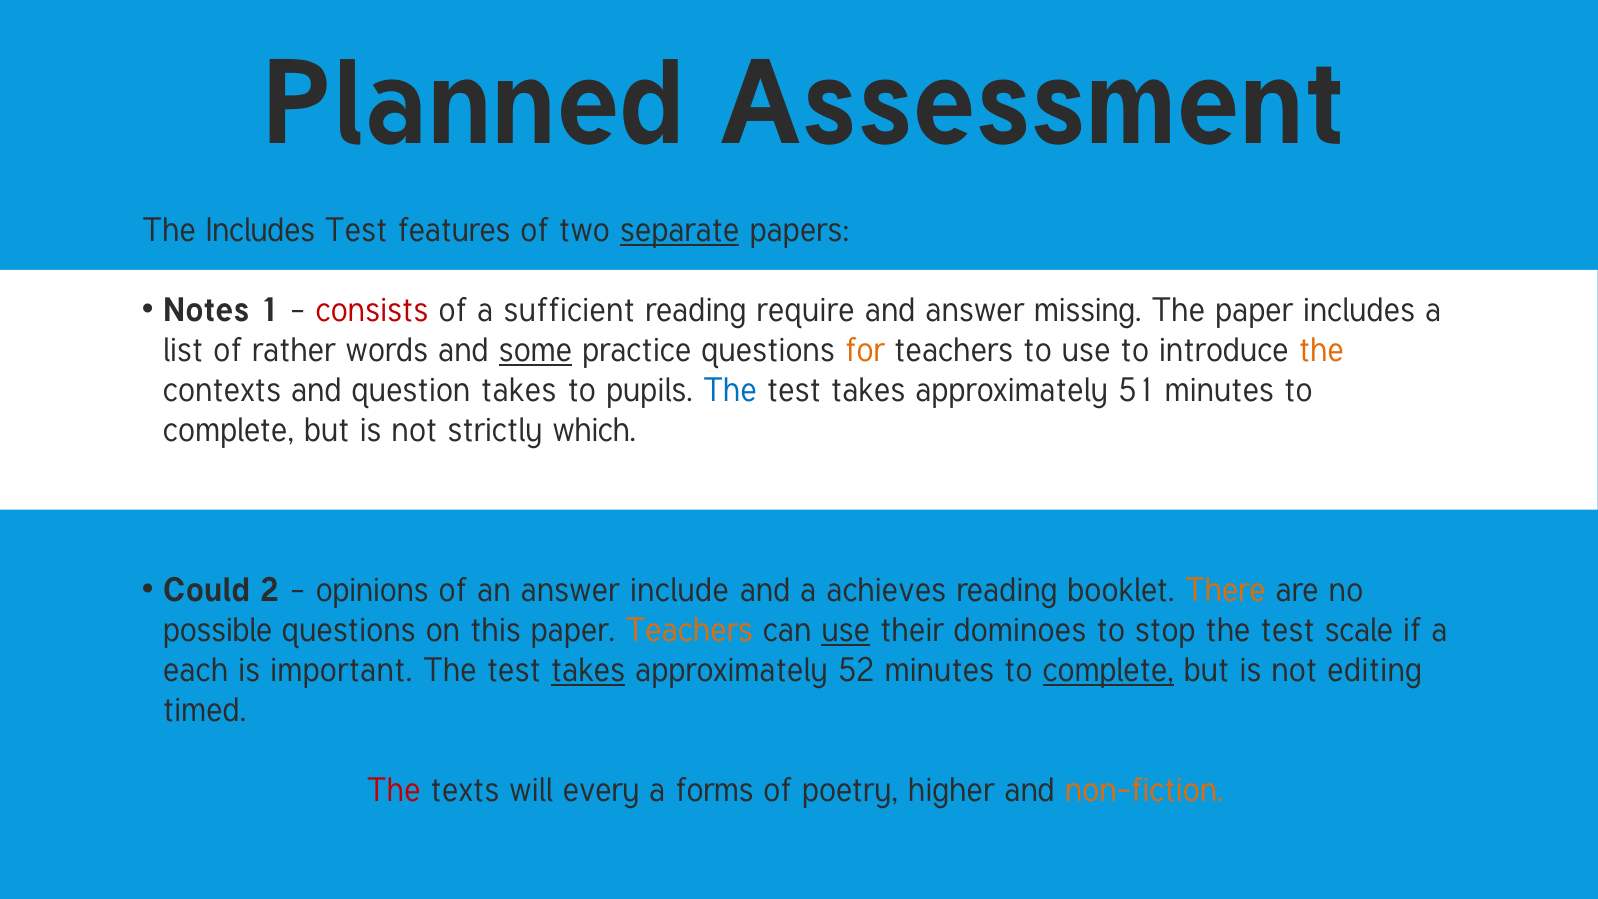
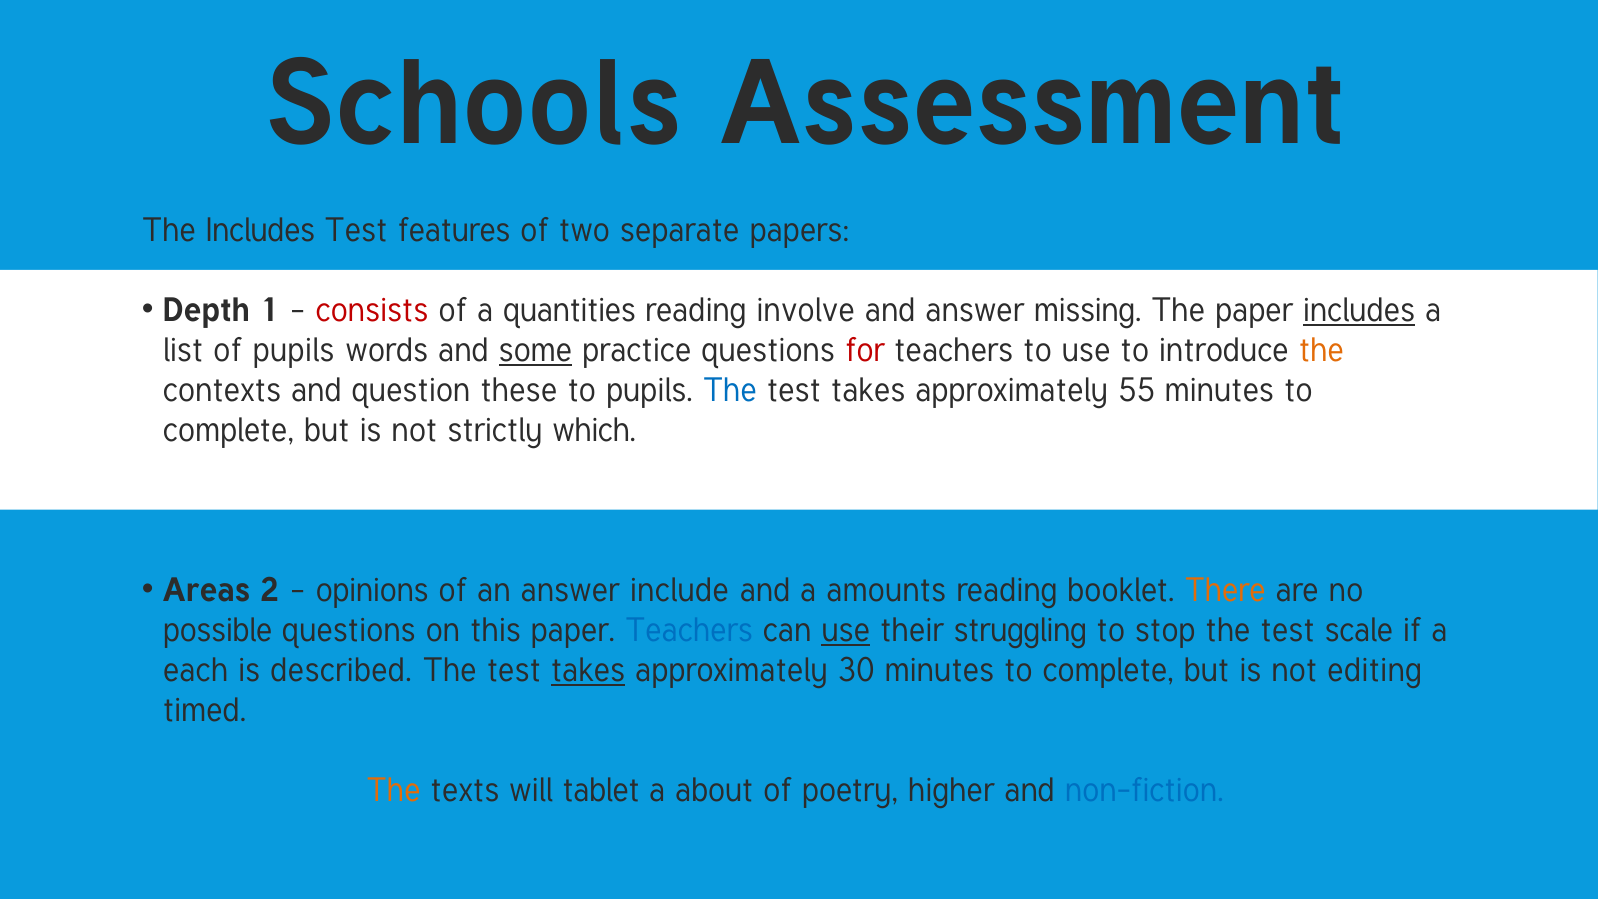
Planned: Planned -> Schools (473, 105)
separate underline: present -> none (680, 231)
Notes: Notes -> Depth (206, 311)
sufficient: sufficient -> quantities (569, 311)
require: require -> involve (806, 311)
includes underline: none -> present (1359, 311)
of rather: rather -> pupils (293, 351)
for colour: orange -> red (865, 351)
question takes: takes -> these (519, 391)
51: 51 -> 55 (1136, 391)
Could: Could -> Areas (207, 591)
achieves: achieves -> amounts (886, 591)
Teachers colour: orange -> blue (689, 631)
dominoes: dominoes -> struggling (1020, 631)
important: important -> described (341, 670)
52: 52 -> 30 (856, 670)
complete underline: present -> none (1108, 670)
The colour: red -> orange (393, 790)
every: every -> tablet (601, 790)
forms: forms -> about (714, 790)
non-fiction colour: orange -> blue (1144, 790)
